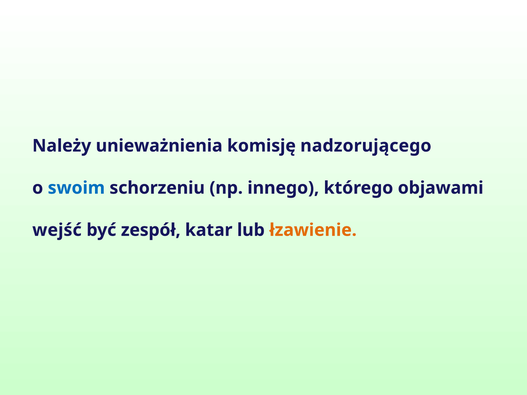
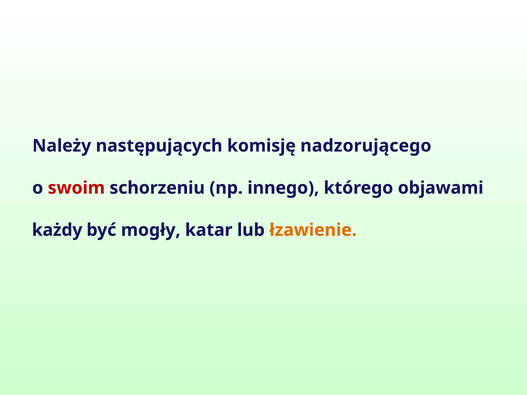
unieważnienia: unieważnienia -> następujących (159, 146)
swoim colour: blue -> red (76, 188)
wejść: wejść -> każdy (57, 230)
zespół: zespół -> mogły (151, 230)
